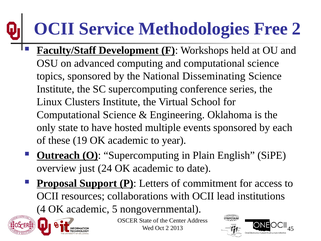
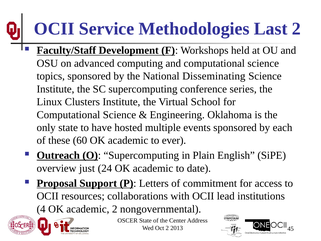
Free: Free -> Last (271, 29)
19: 19 -> 60 (80, 140)
year: year -> ever (174, 140)
academic 5: 5 -> 2 (115, 209)
